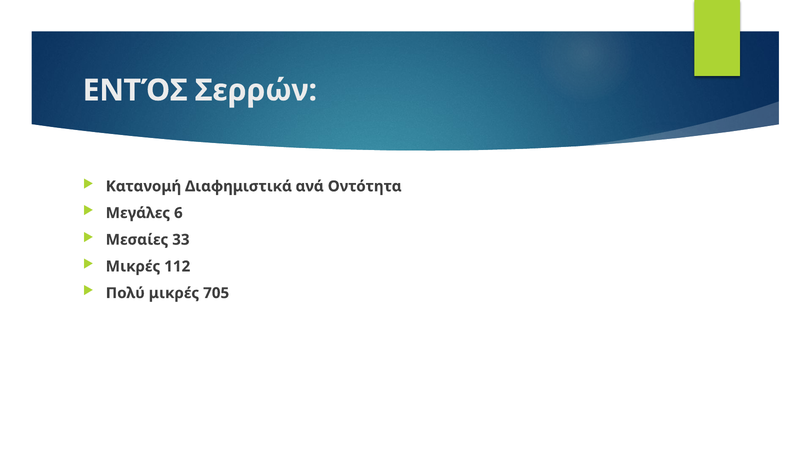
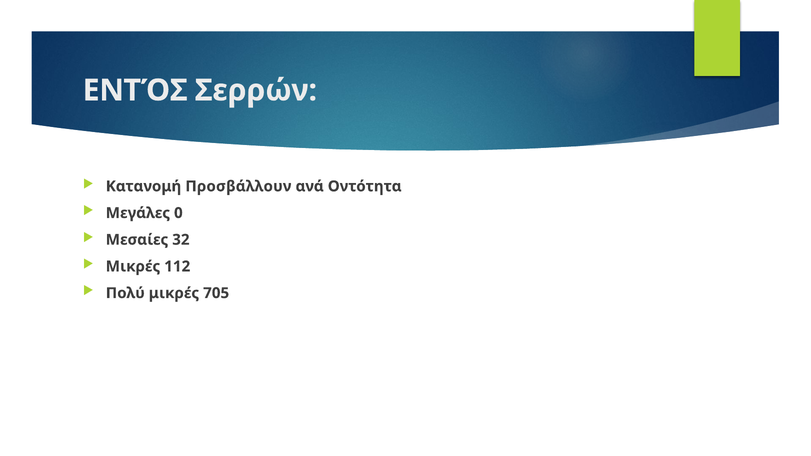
Διαφημιστικά: Διαφημιστικά -> Προσβάλλουν (238, 186)
6: 6 -> 0 (178, 213)
33: 33 -> 32 (181, 240)
